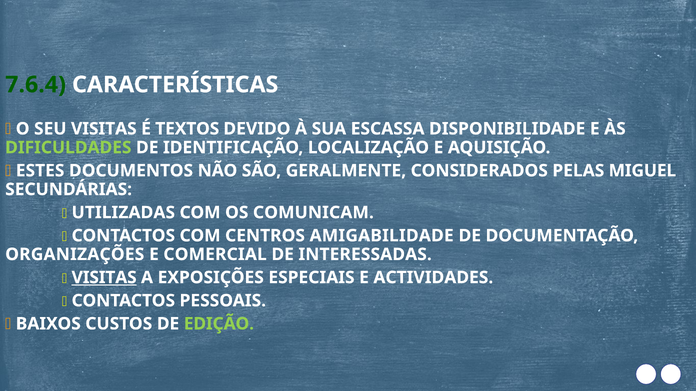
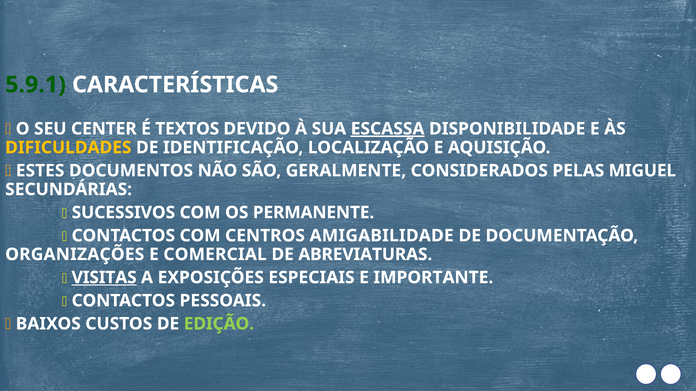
7.6.4: 7.6.4 -> 5.9.1 (36, 85)
SEU VISITAS: VISITAS -> CENTER (104, 129)
ESCASSA underline: none -> present (388, 129)
DIFICULDADES colour: light green -> yellow (68, 148)
UTILIZADAS: UTILIZADAS -> SUCESSIVOS (123, 213)
COMUNICAM: COMUNICAM -> PERMANENTE (314, 213)
INTERESSADAS: INTERESSADAS -> ABREVIATURAS (365, 255)
ACTIVIDADES: ACTIVIDADES -> IMPORTANTE (433, 278)
